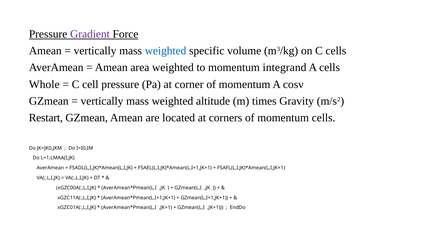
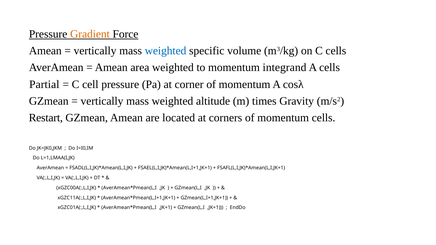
Gradient colour: purple -> orange (90, 34)
Whole: Whole -> Partial (44, 84)
cosν: cosν -> cosλ (293, 84)
